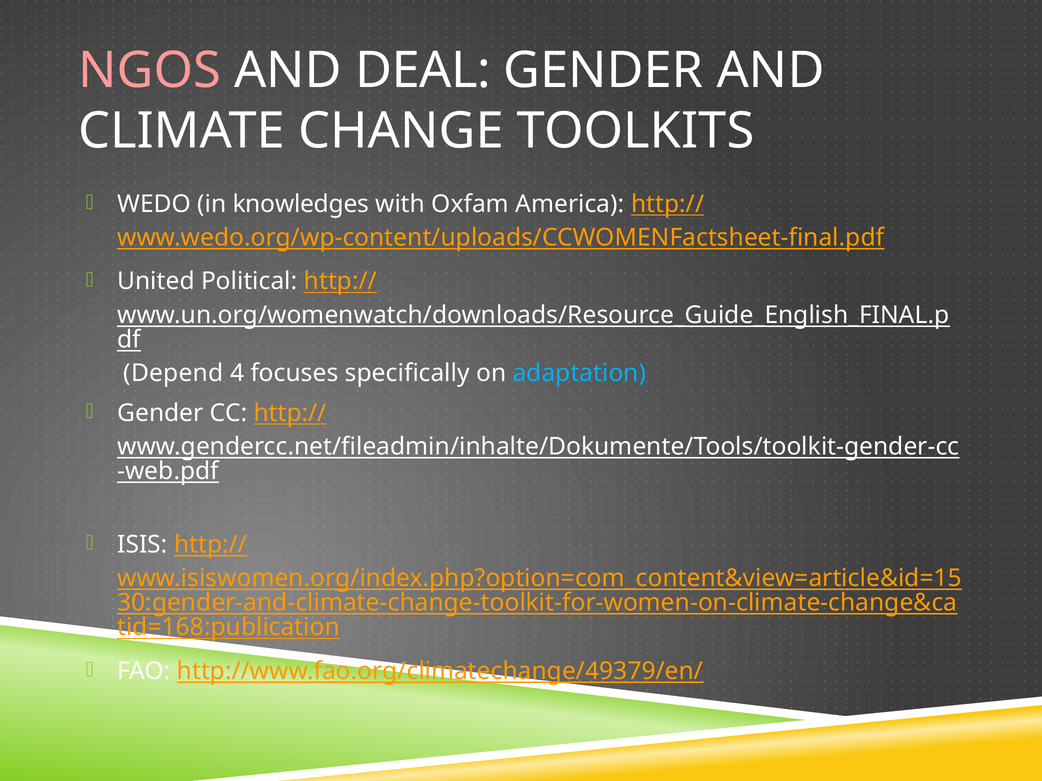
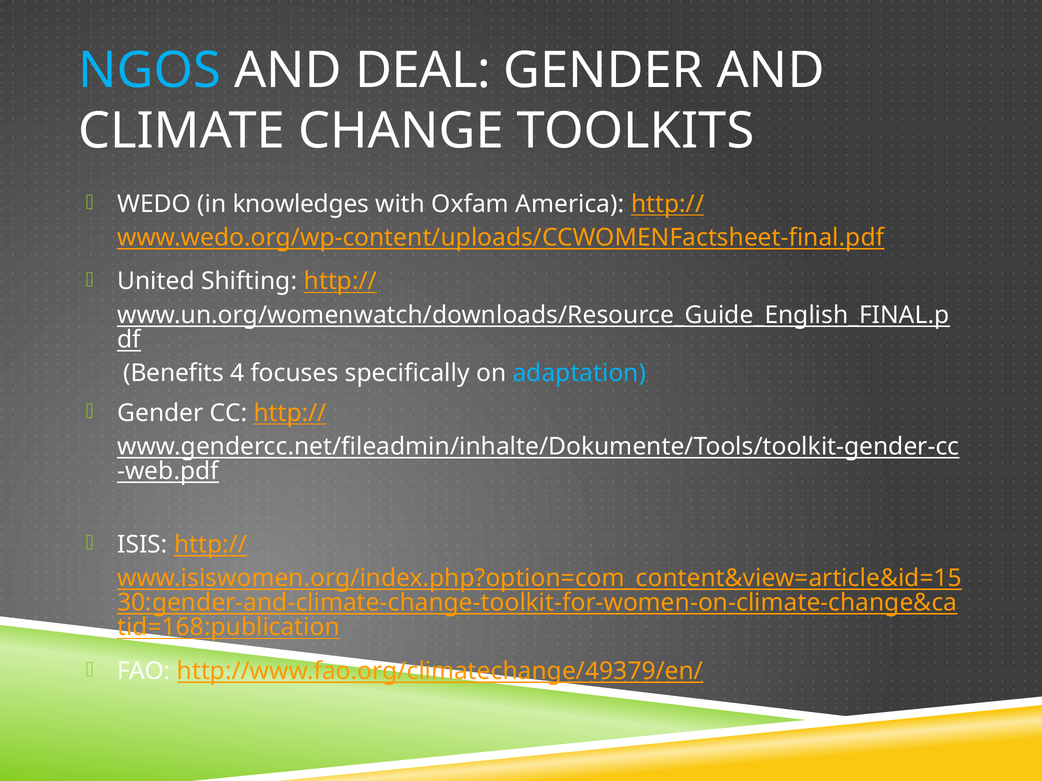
NGOS colour: pink -> light blue (150, 70)
Political: Political -> Shifting (249, 282)
Depend: Depend -> Benefits (174, 374)
